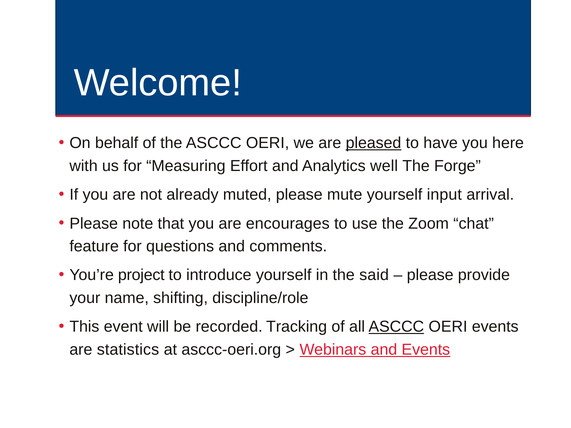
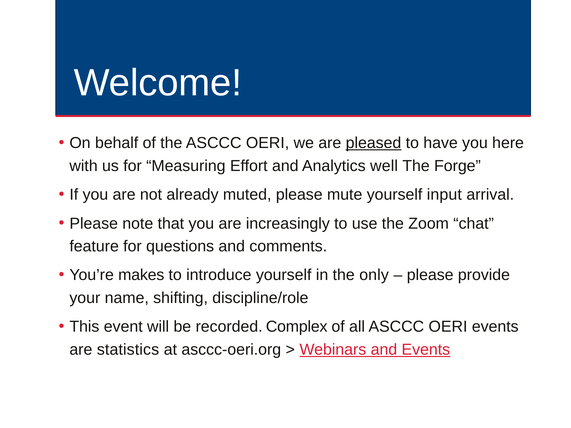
encourages: encourages -> increasingly (288, 224)
project: project -> makes (141, 275)
said: said -> only (374, 275)
Tracking: Tracking -> Complex (297, 327)
ASCCC underline: present -> none (396, 327)
